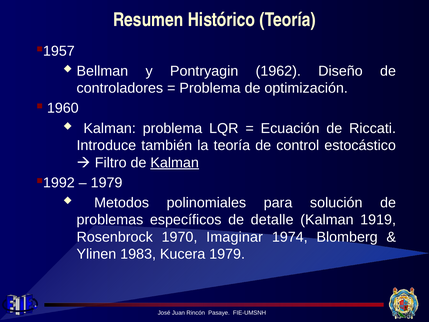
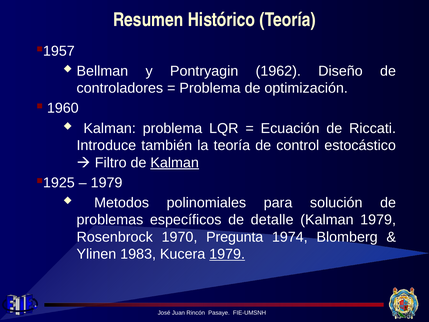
1992: 1992 -> 1925 (59, 183)
Kalman 1919: 1919 -> 1979 (378, 220)
Imaginar: Imaginar -> Pregunta (235, 237)
1979 underline: none -> present (227, 254)
